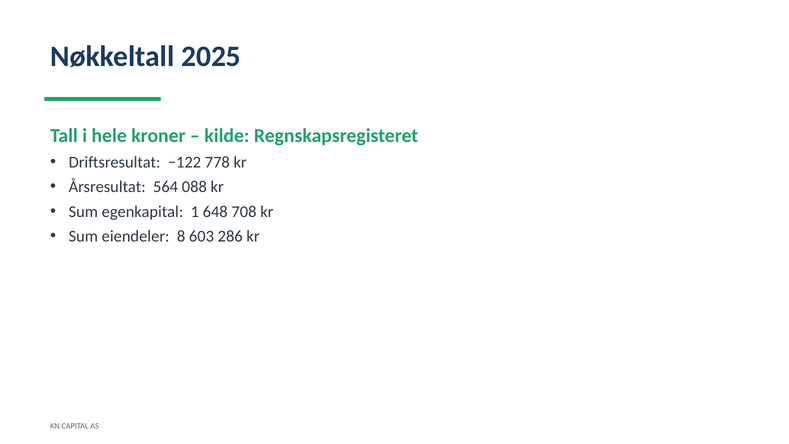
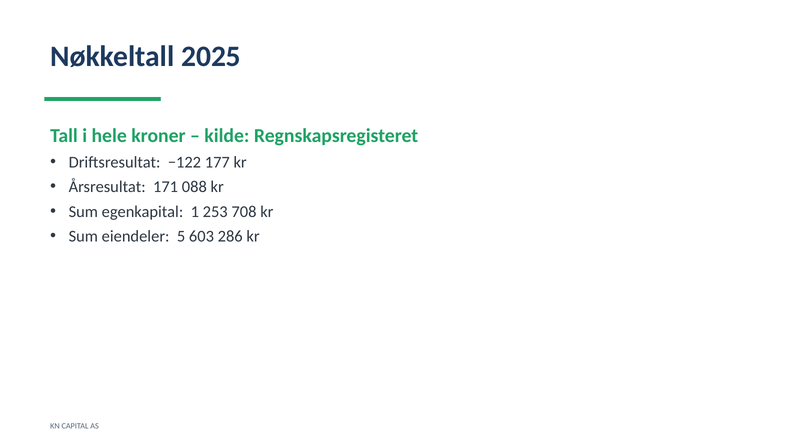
778: 778 -> 177 (217, 162)
564: 564 -> 171 (166, 187)
648: 648 -> 253 (215, 212)
8: 8 -> 5 (181, 236)
